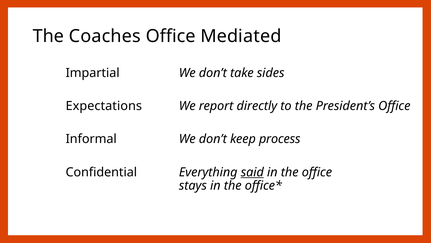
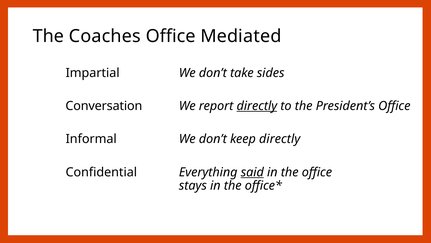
Expectations: Expectations -> Conversation (104, 106)
directly underline: none -> present (257, 106)
keep process: process -> directly (280, 139)
